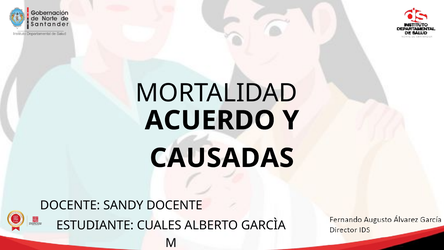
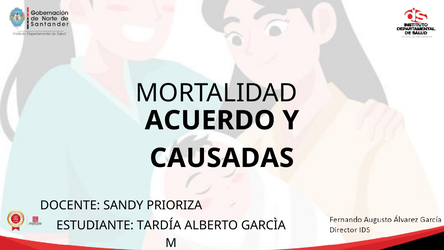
SANDY DOCENTE: DOCENTE -> PRIORIZA (174, 205)
CUALES: CUALES -> TARDÍA (159, 225)
